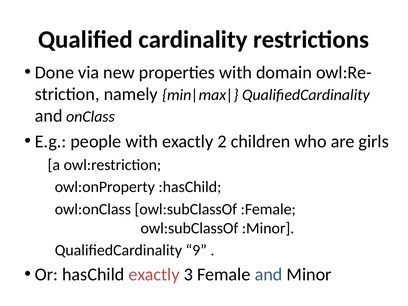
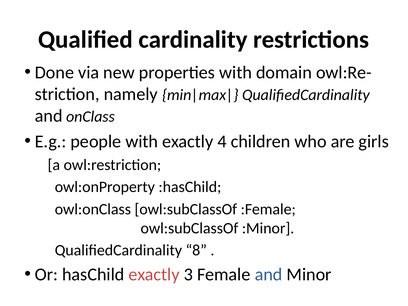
2: 2 -> 4 (222, 141)
9: 9 -> 8 (196, 250)
